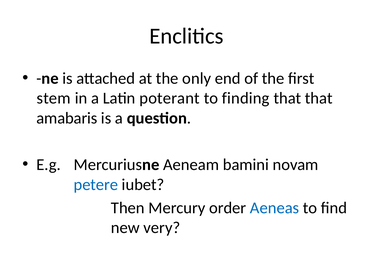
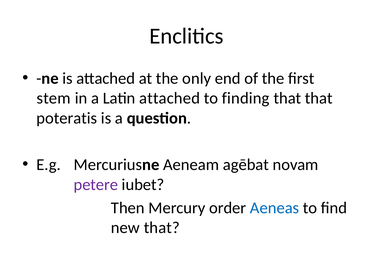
Latin poterant: poterant -> attached (170, 98)
amabaris: amabaris -> poteratis (67, 118)
bamini: bamini -> agēbat (246, 164)
petere colour: blue -> purple (96, 184)
new very: very -> that (162, 227)
